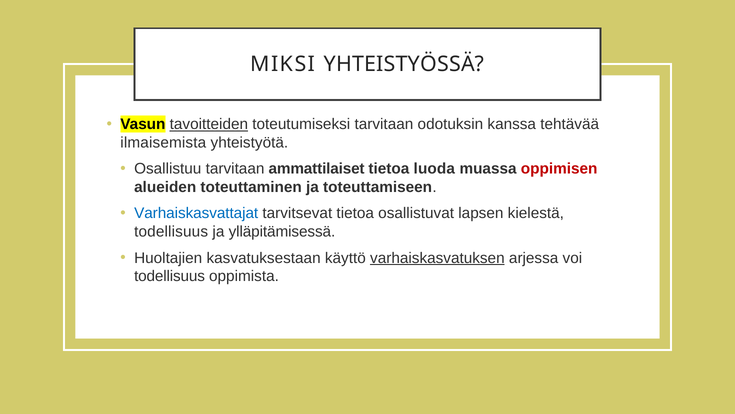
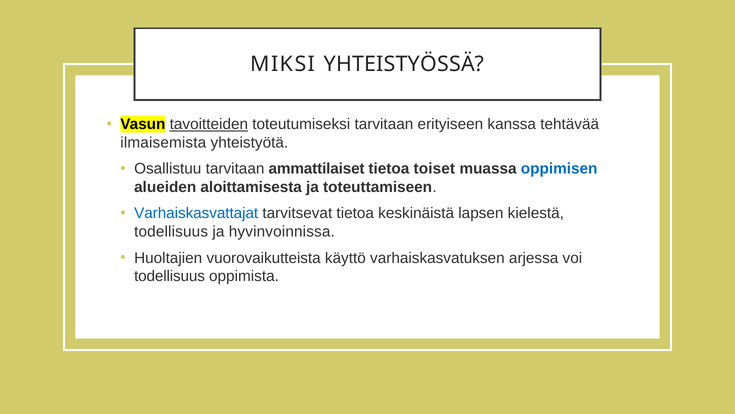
odotuksin: odotuksin -> erityiseen (450, 124)
luoda: luoda -> toiset (434, 169)
oppimisen colour: red -> blue (559, 169)
toteuttaminen: toteuttaminen -> aloittamisesta (251, 187)
osallistuvat: osallistuvat -> keskinäistä (416, 213)
ylläpitämisessä: ylläpitämisessä -> hyvinvoinnissa (282, 232)
kasvatuksestaan: kasvatuksestaan -> vuorovaikutteista (264, 258)
varhaiskasvatuksen underline: present -> none (437, 258)
